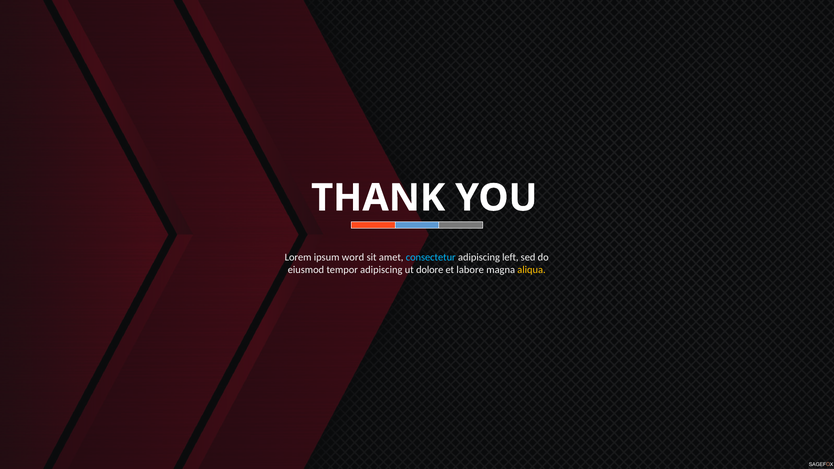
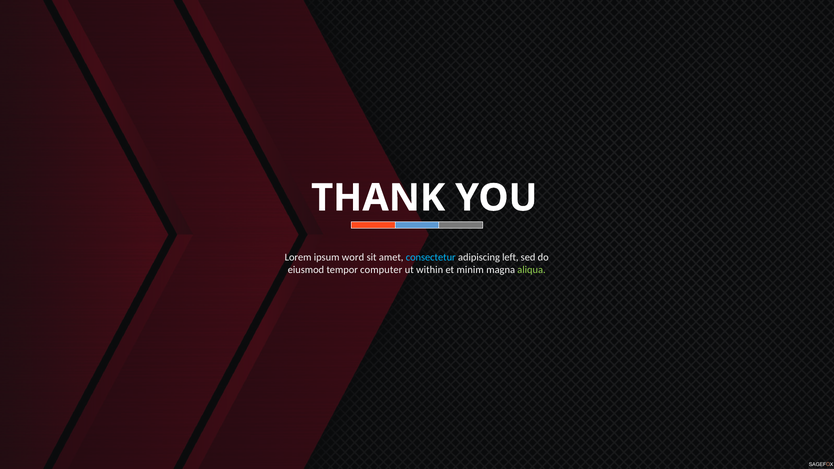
tempor adipiscing: adipiscing -> computer (381, 270)
dolore: dolore -> within (430, 270)
labore: labore -> minim (470, 270)
aliqua colour: yellow -> light green (531, 270)
